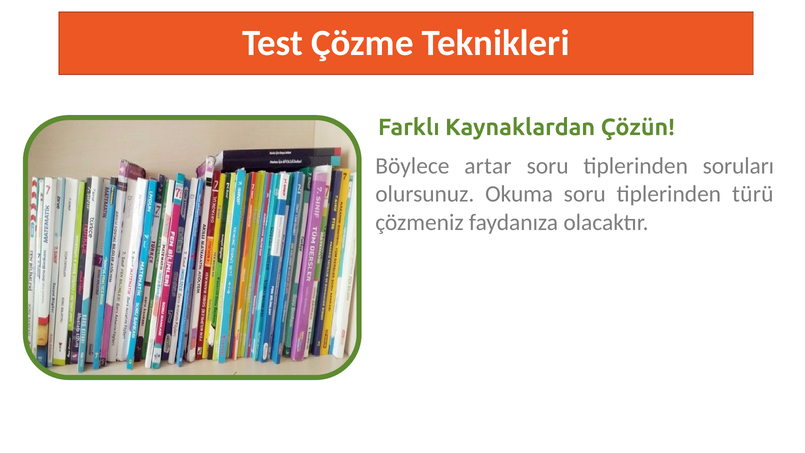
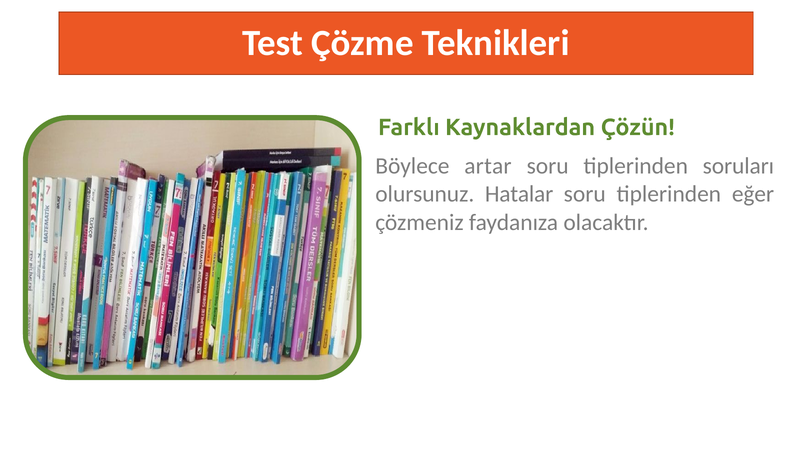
Okuma: Okuma -> Hatalar (519, 194)
türü: türü -> eğer (753, 194)
